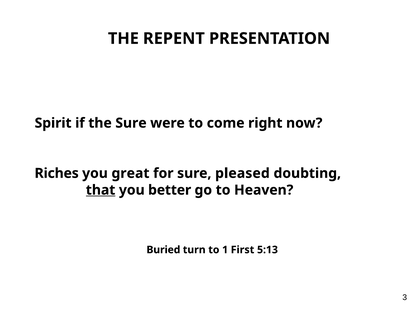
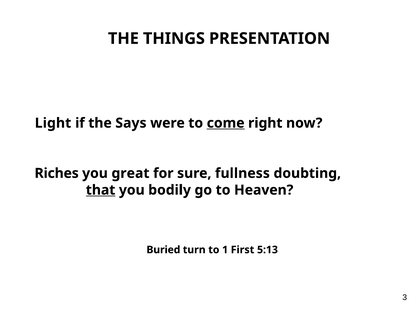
REPENT: REPENT -> THINGS (174, 38)
Spirit: Spirit -> Light (53, 123)
the Sure: Sure -> Says (131, 123)
come underline: none -> present (226, 123)
pleased: pleased -> fullness (242, 173)
better: better -> bodily (170, 190)
